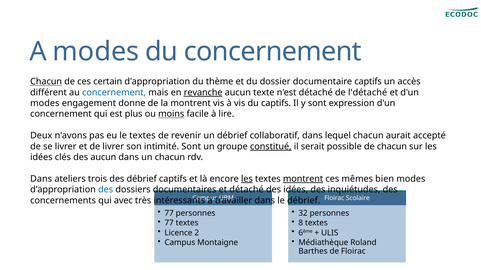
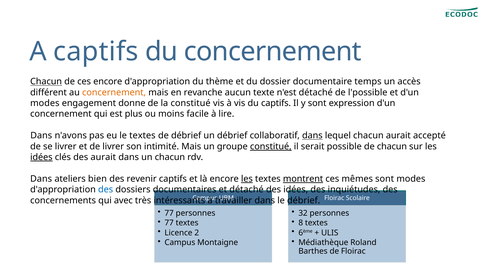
A modes: modes -> captifs (96, 52)
ces certain: certain -> encore (108, 82)
documentaire captifs: captifs -> temps (368, 82)
concernement colour: blue -> orange (114, 93)
revanche underline: present -> none (203, 93)
l'détaché: l'détaché -> l'possible (368, 93)
la montrent: montrent -> constitué (191, 103)
moins underline: present -> none (171, 114)
Deux: Deux -> Dans (41, 136)
de revenir: revenir -> débrief (186, 136)
dans underline: none -> present (312, 136)
intimité Sont: Sont -> Mais (191, 147)
idées underline: none -> present (41, 158)
des aucun: aucun -> aurait (103, 158)
trois: trois -> bien (97, 179)
des débrief: débrief -> revenir (142, 179)
mêmes bien: bien -> sont (385, 179)
